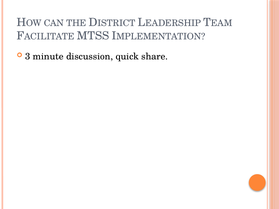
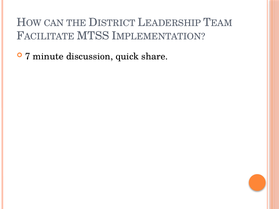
3: 3 -> 7 (28, 56)
